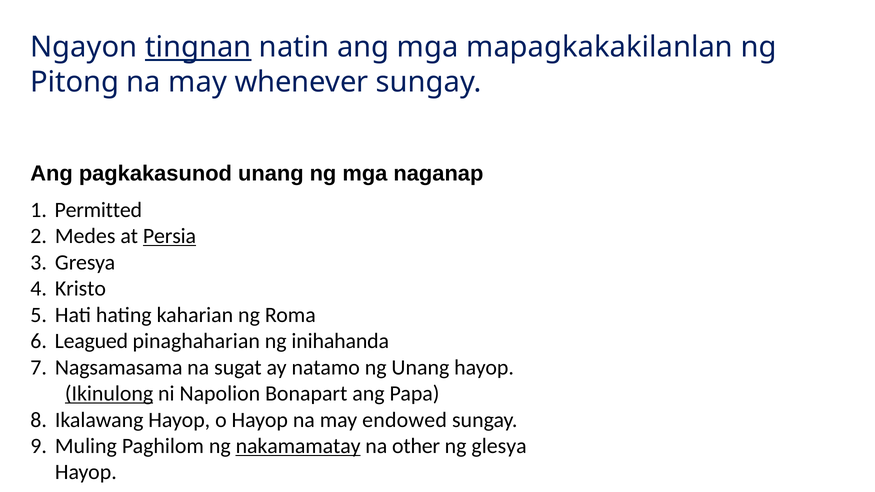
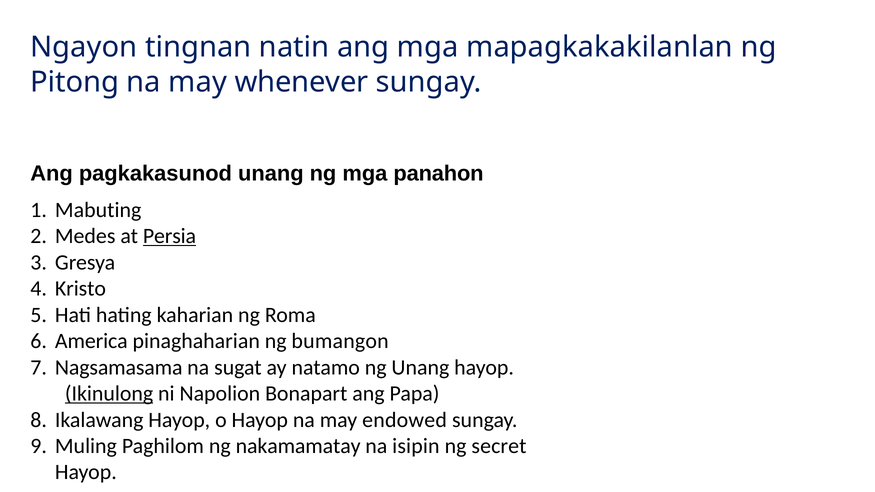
tingnan underline: present -> none (198, 47)
naganap: naganap -> panahon (439, 174)
Permitted: Permitted -> Mabuting (98, 210)
Leagued: Leagued -> America (91, 341)
inihahanda: inihahanda -> bumangon (340, 341)
nakamamatay underline: present -> none (298, 446)
other: other -> isipin (416, 446)
glesya: glesya -> secret (499, 446)
